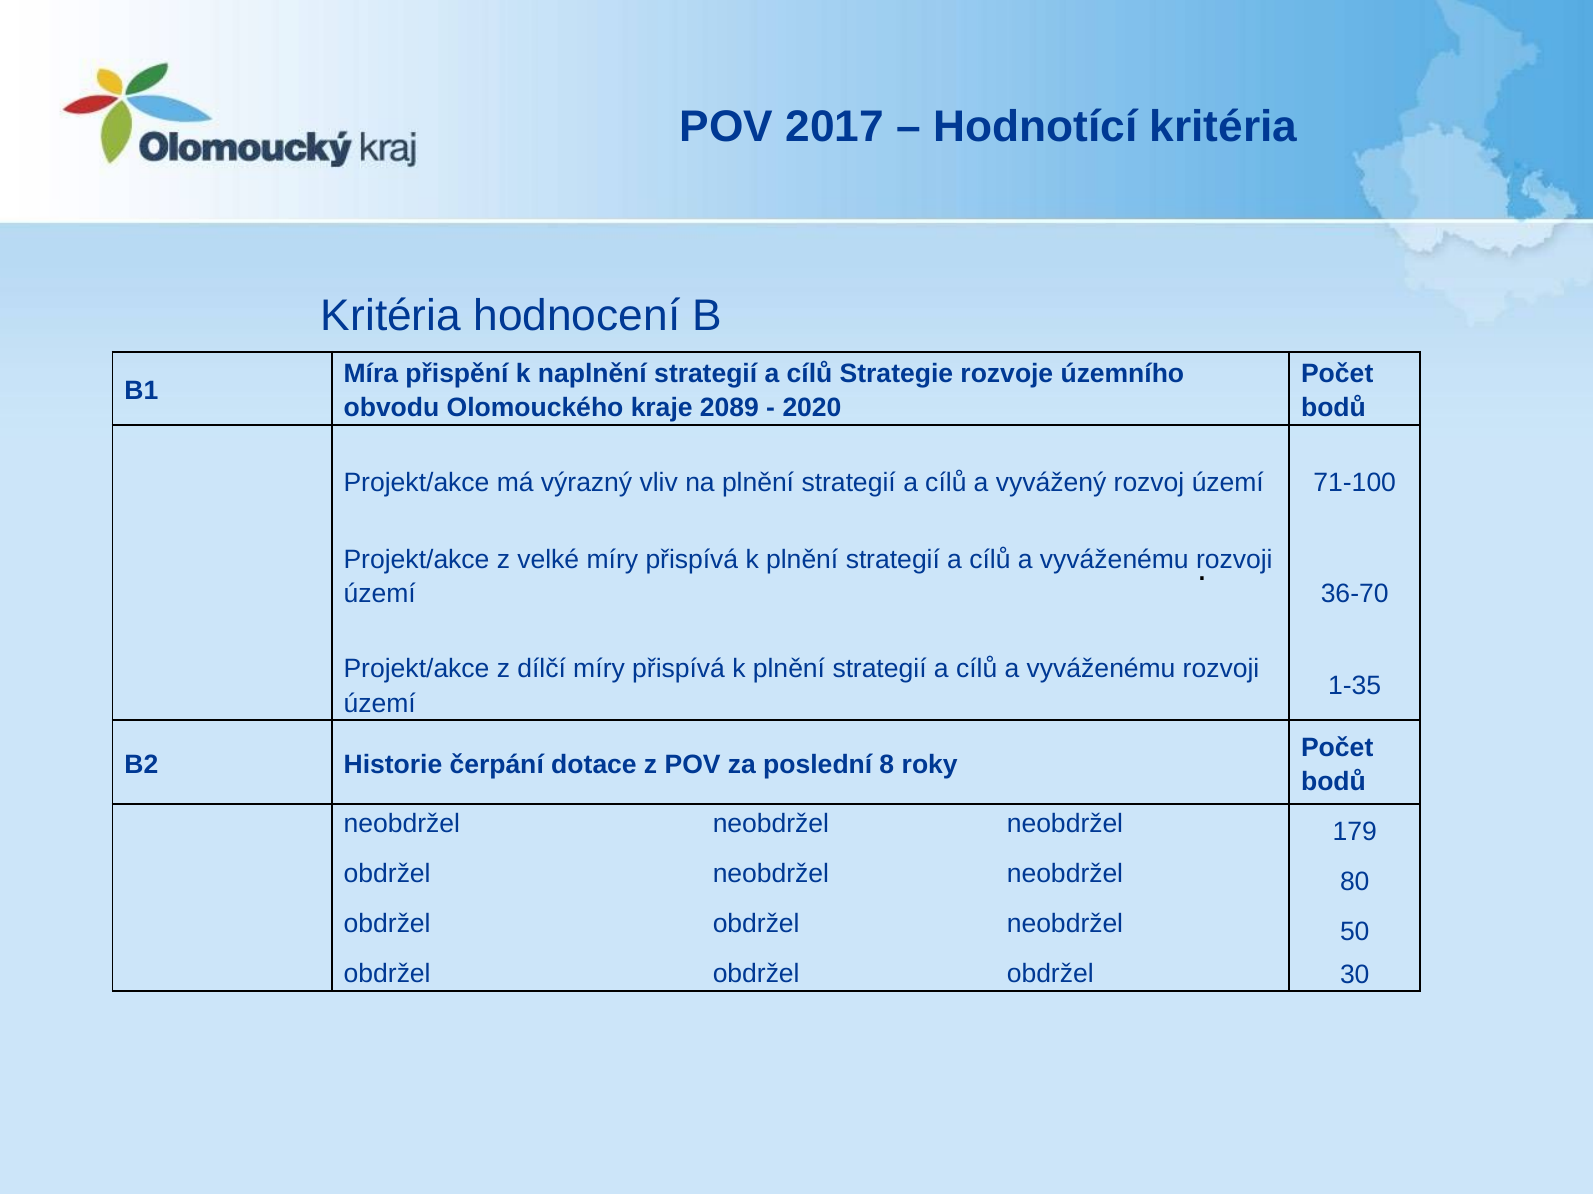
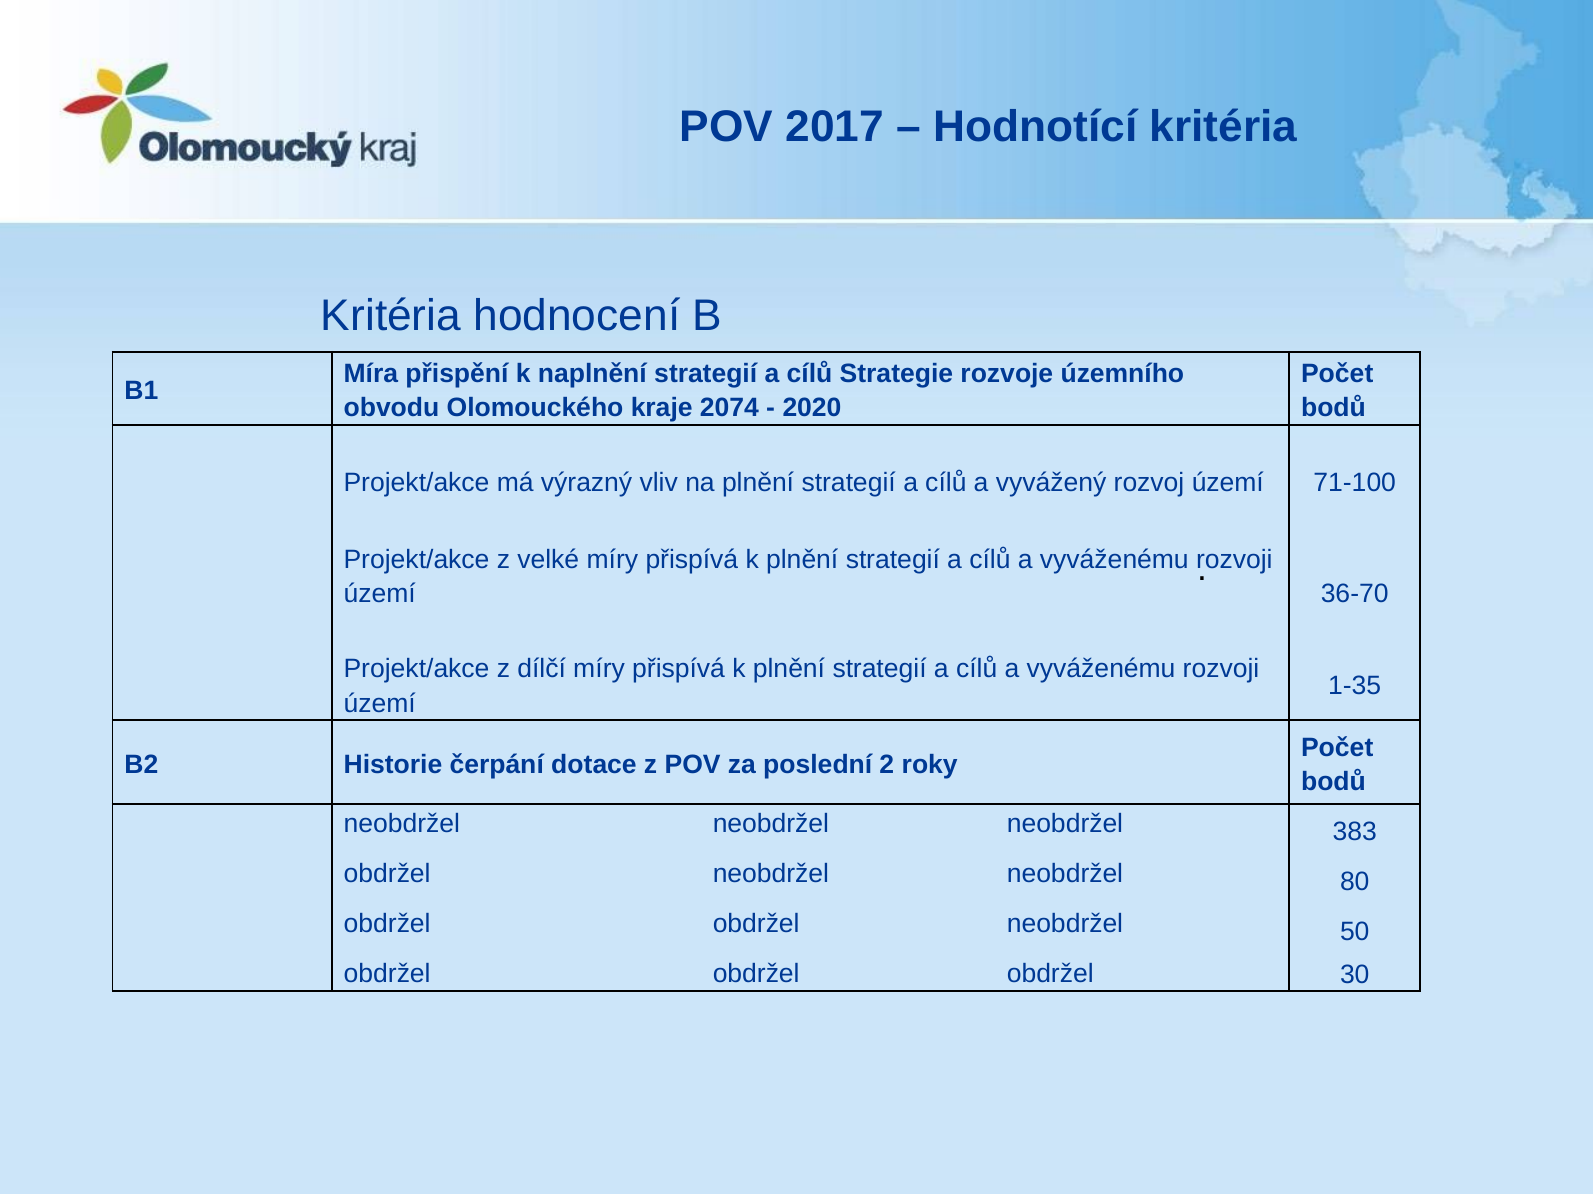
2089: 2089 -> 2074 (729, 408)
8: 8 -> 2 (887, 765)
179: 179 -> 383 (1355, 832)
